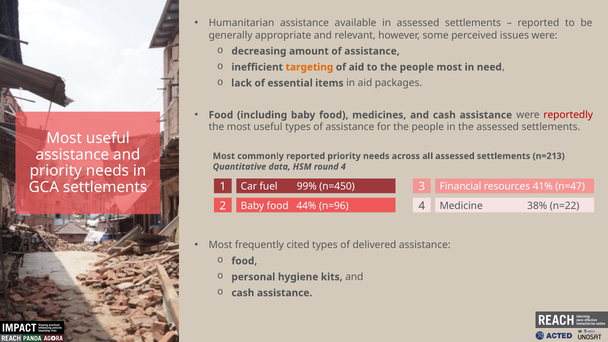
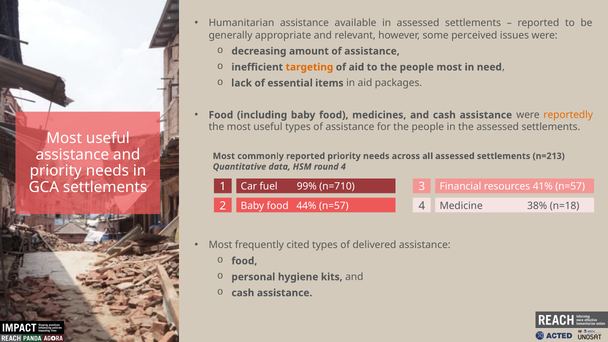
reportedly colour: red -> orange (568, 115)
n=450: n=450 -> n=710 (337, 187)
41% n=47: n=47 -> n=57 (570, 187)
44% n=96: n=96 -> n=57 (334, 206)
n=22: n=22 -> n=18 (565, 206)
